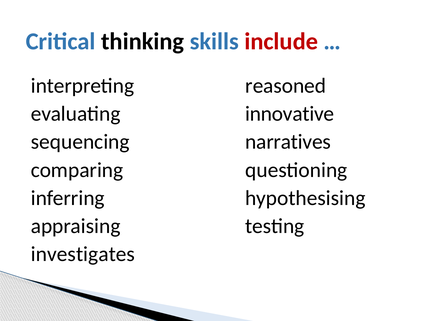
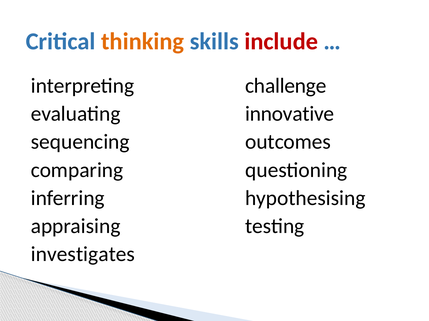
thinking colour: black -> orange (143, 41)
reasoned: reasoned -> challenge (286, 86)
narratives: narratives -> outcomes (288, 142)
